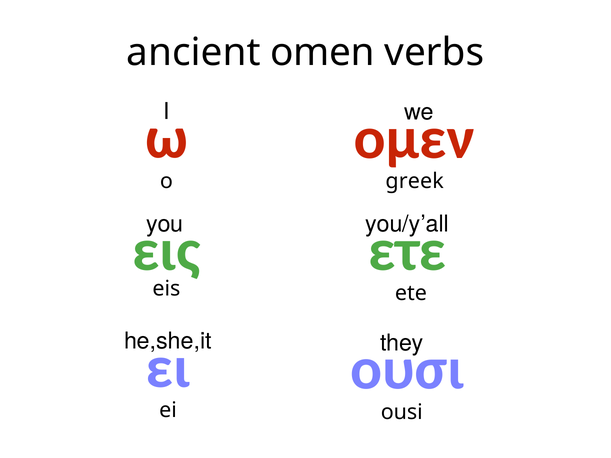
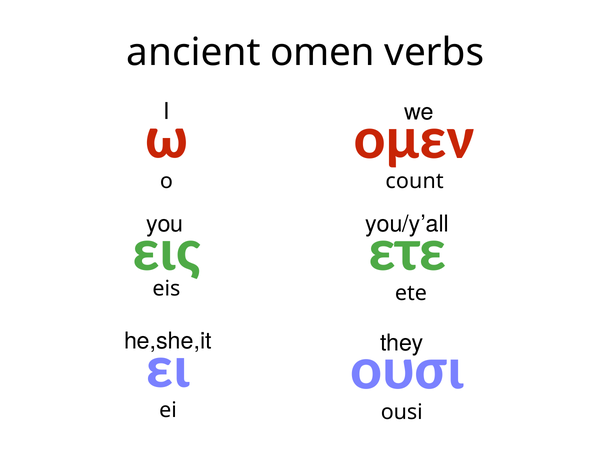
greek: greek -> count (415, 181)
